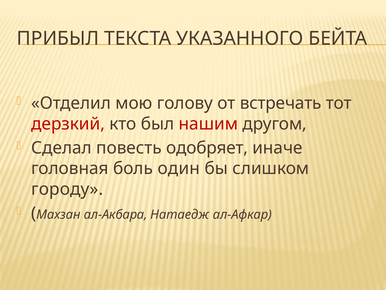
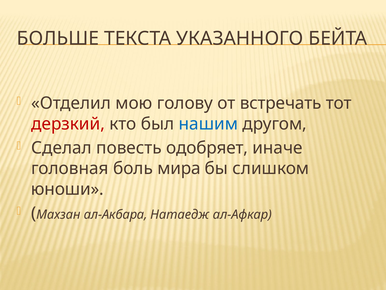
ПРИБЫЛ: ПРИБЫЛ -> БОЛЬШЕ (58, 38)
нашим colour: red -> blue (208, 124)
один: один -> мира (179, 168)
городу: городу -> юноши (67, 189)
